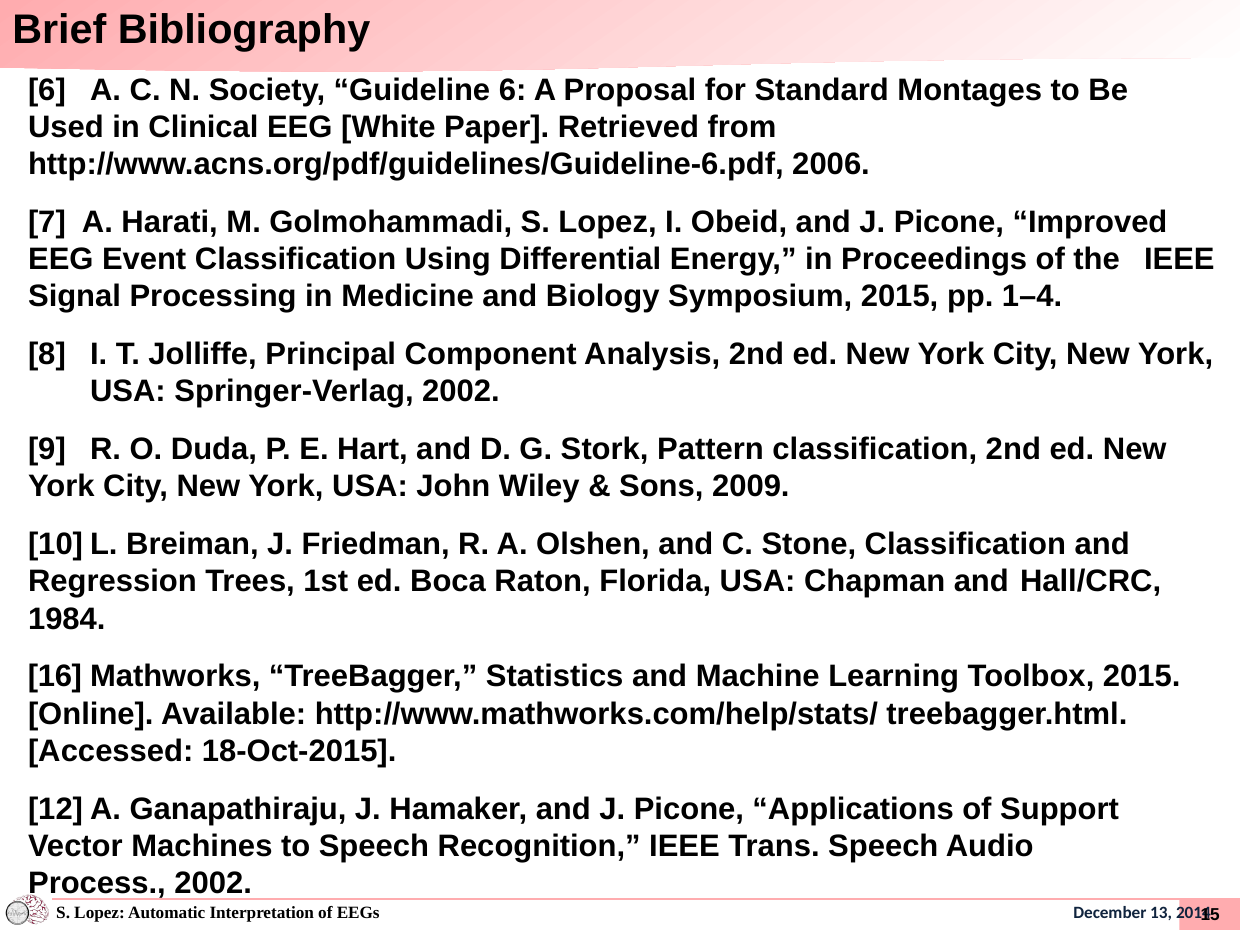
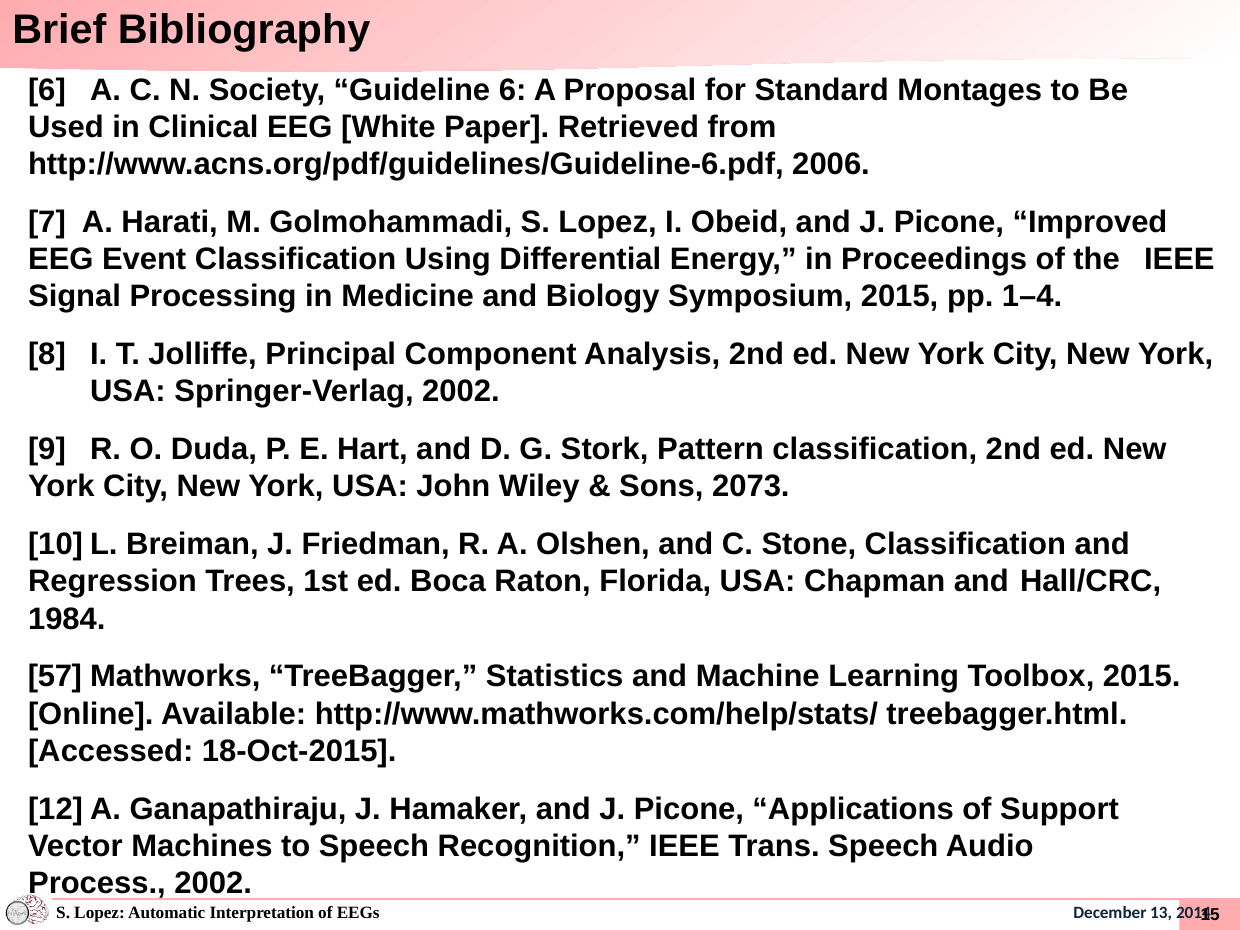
2009: 2009 -> 2073 (751, 487)
16: 16 -> 57 (55, 677)
